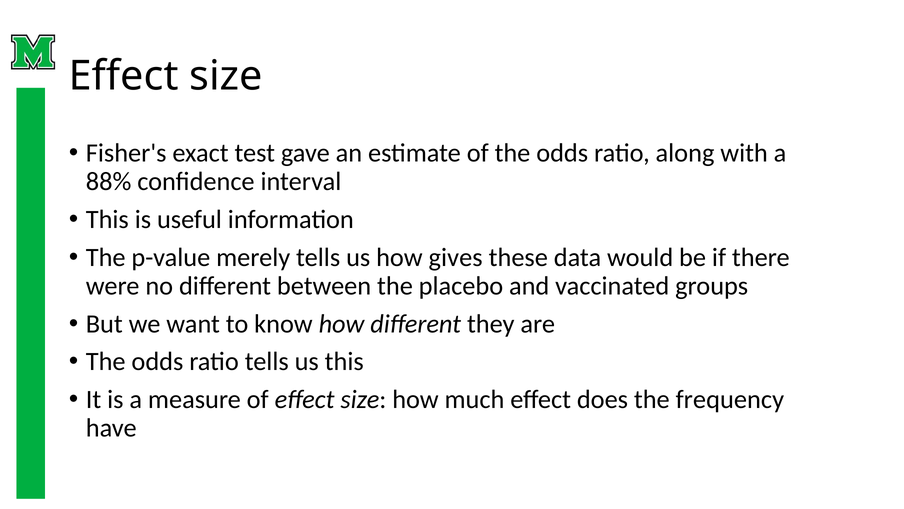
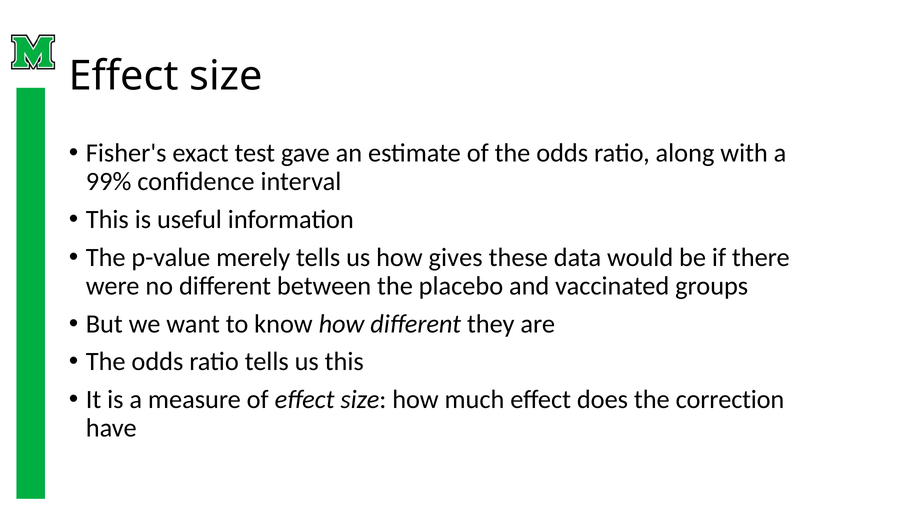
88%: 88% -> 99% (109, 181)
frequency: frequency -> correction (730, 399)
